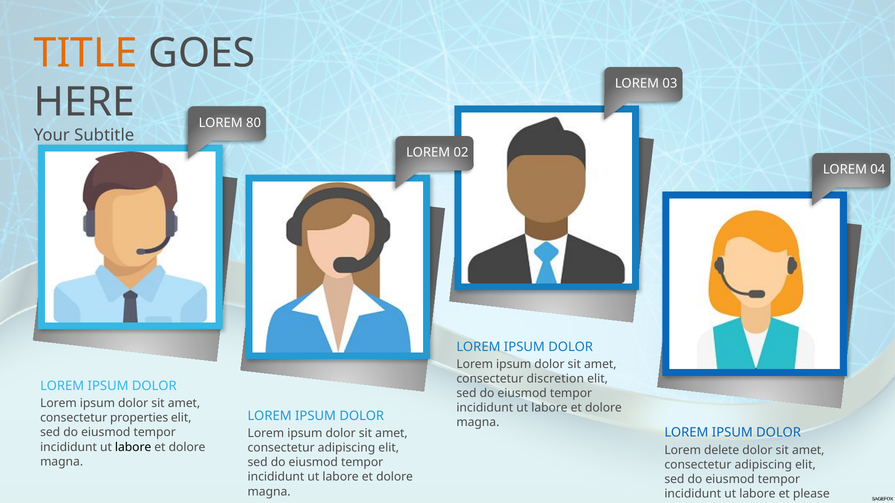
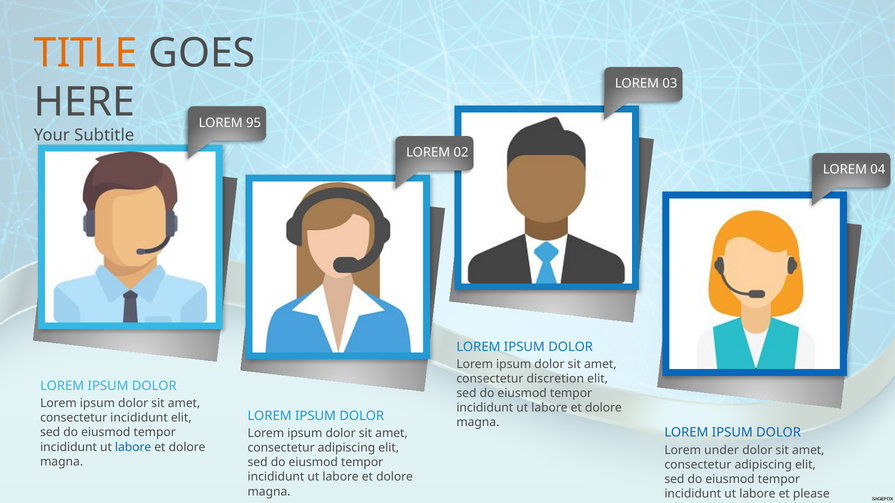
80: 80 -> 95 (254, 123)
consectetur properties: properties -> incididunt (139, 418)
labore colour: black -> blue (133, 447)
delete: delete -> under (722, 451)
